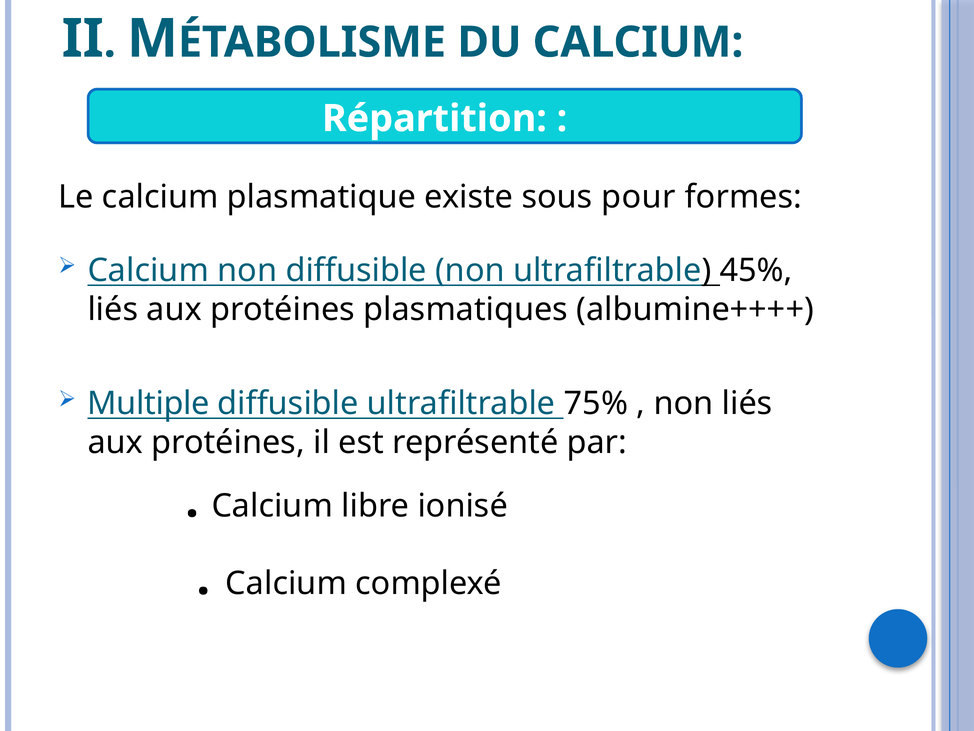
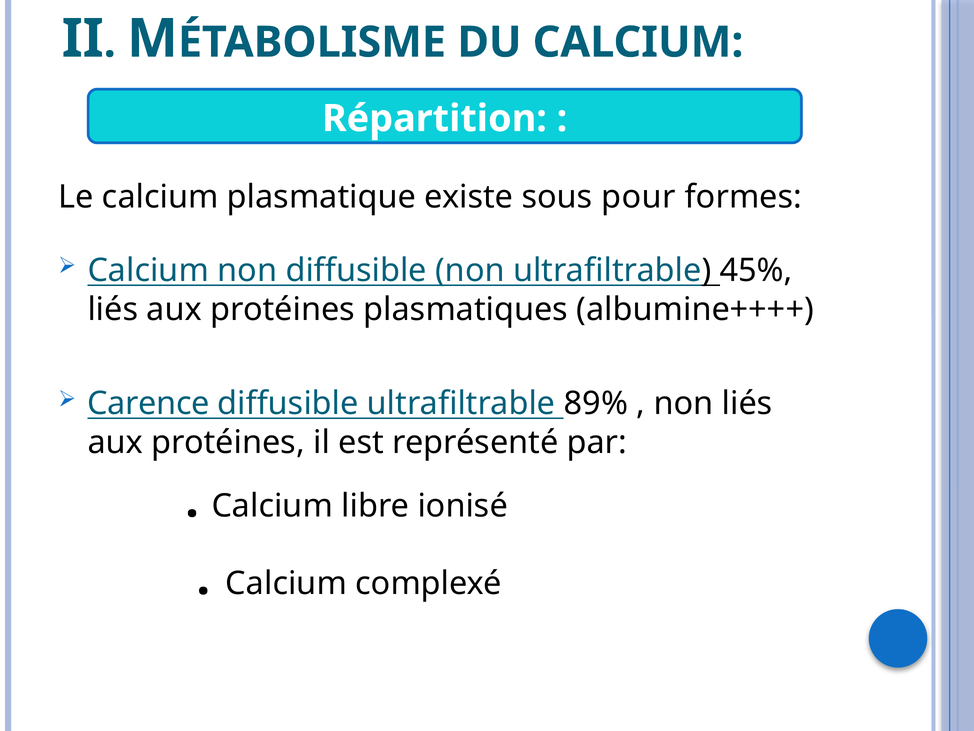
Multiple: Multiple -> Carence (148, 403)
75%: 75% -> 89% (596, 403)
